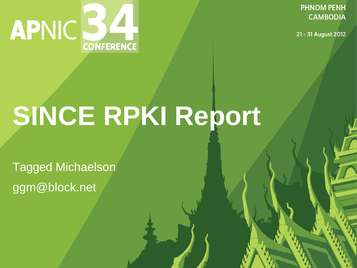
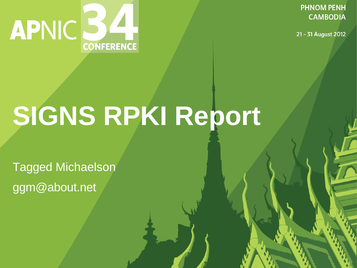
SINCE: SINCE -> SIGNS (54, 116)
ggm@block.net: ggm@block.net -> ggm@about.net (54, 187)
